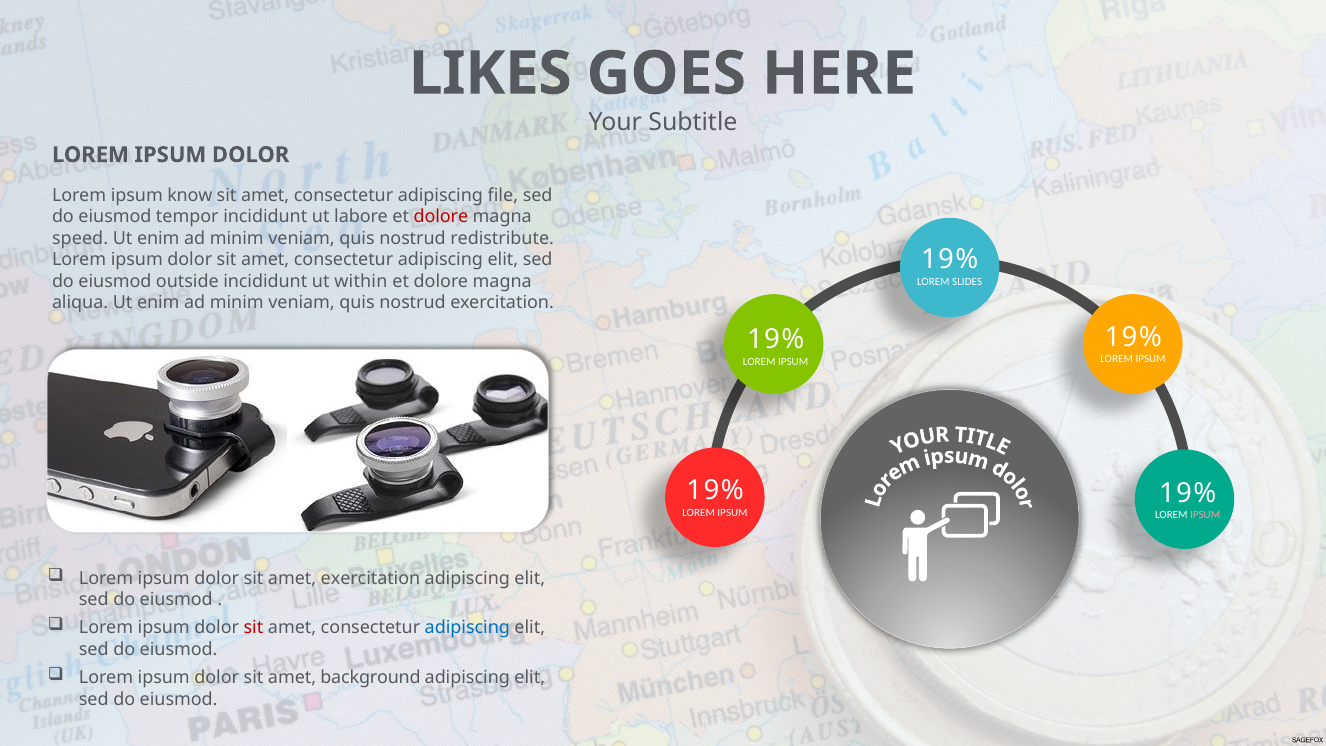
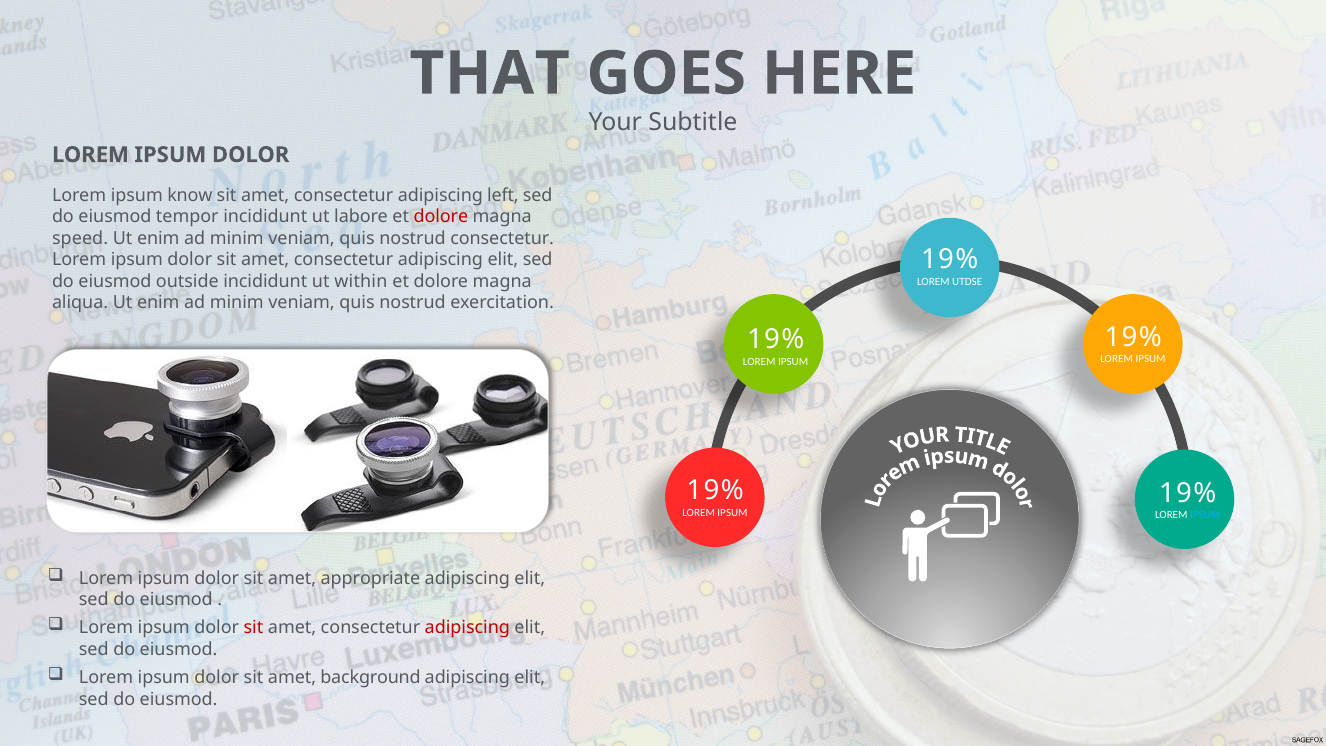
LIKES: LIKES -> THAT (490, 74)
file: file -> left (503, 195)
nostrud redistribute: redistribute -> consectetur (502, 238)
SLIDES: SLIDES -> UTDSE (967, 282)
IPSUM colour: pink -> light blue (1205, 515)
amet exercitation: exercitation -> appropriate (370, 578)
adipiscing colour: blue -> red (467, 628)
